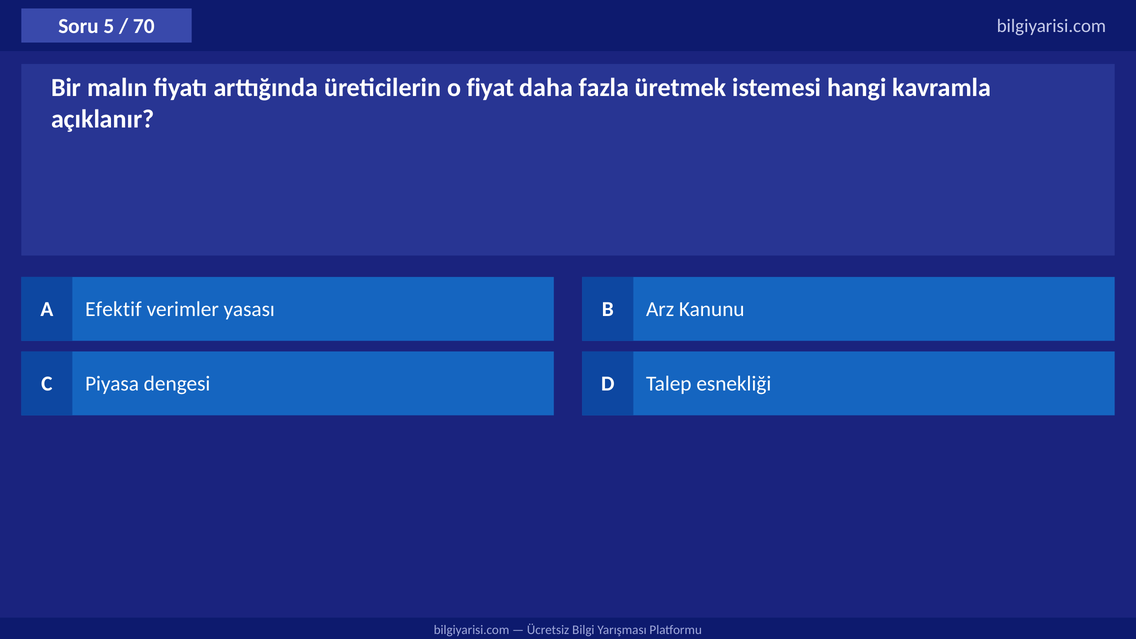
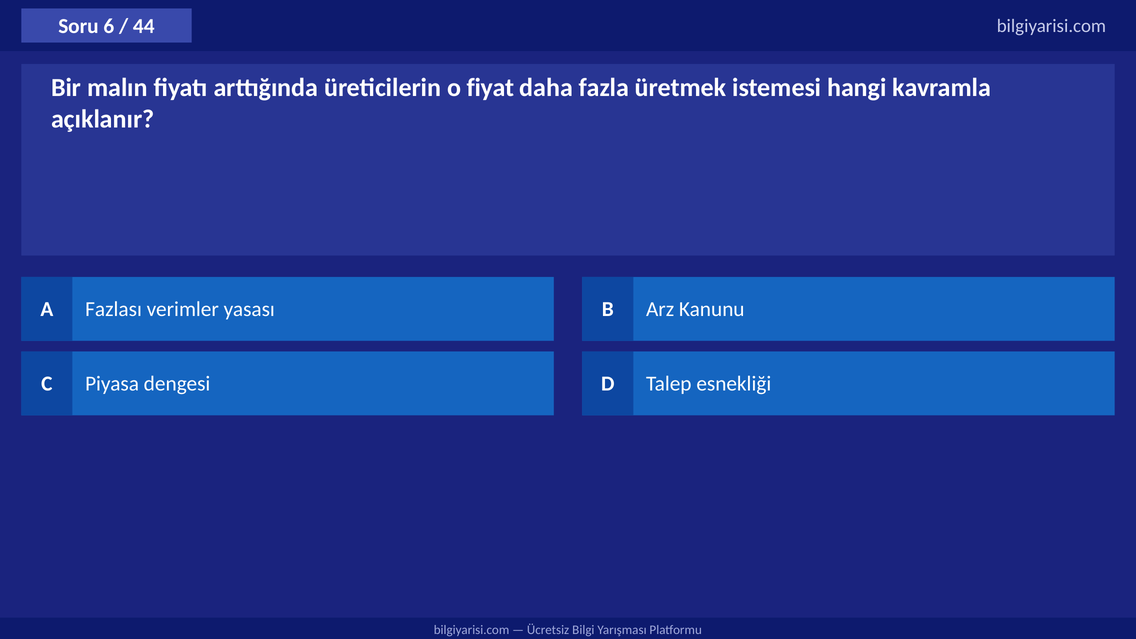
5: 5 -> 6 (109, 26)
70: 70 -> 44 (144, 26)
Efektif: Efektif -> Fazlası (114, 309)
